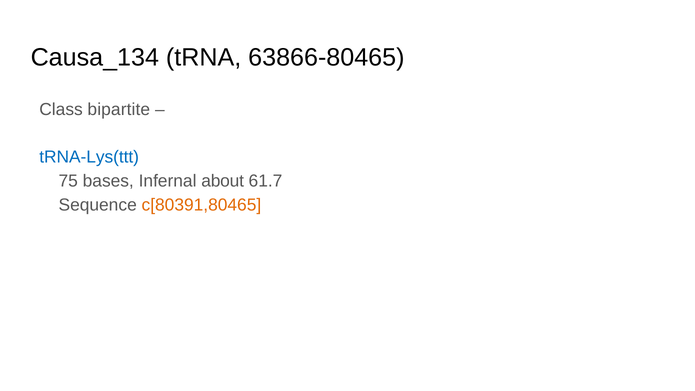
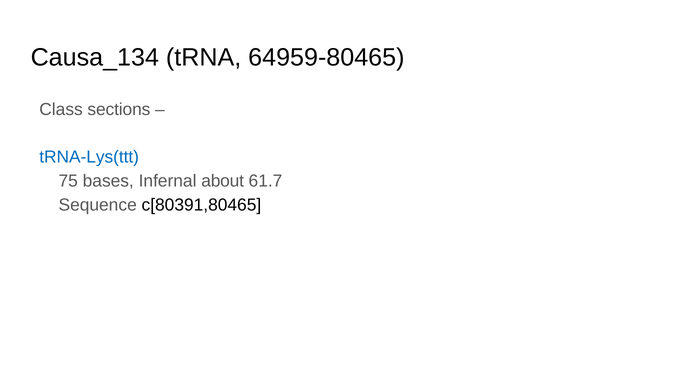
63866-80465: 63866-80465 -> 64959-80465 (326, 58)
bipartite: bipartite -> sections (119, 109)
c[80391,80465 colour: orange -> black (201, 205)
